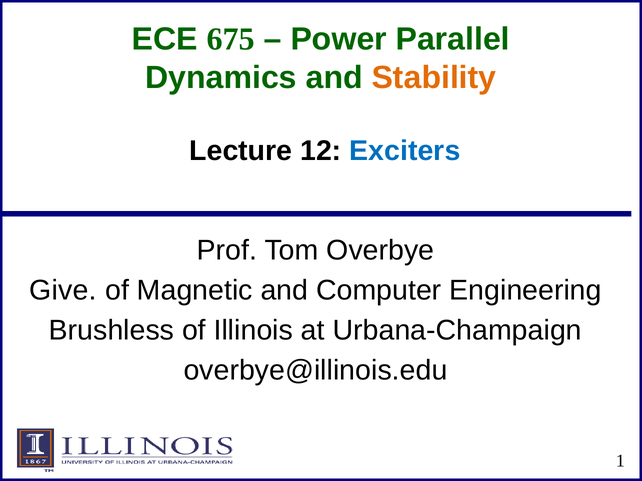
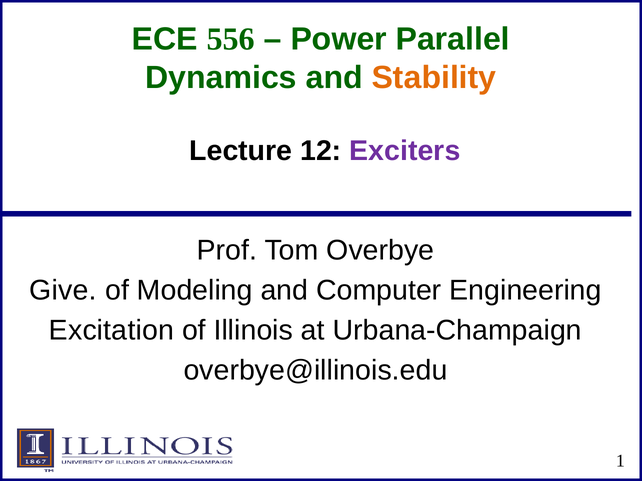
675: 675 -> 556 (231, 39)
Exciters colour: blue -> purple (405, 151)
Magnetic: Magnetic -> Modeling (195, 291)
Brushless: Brushless -> Excitation (111, 331)
